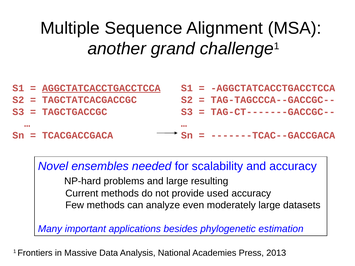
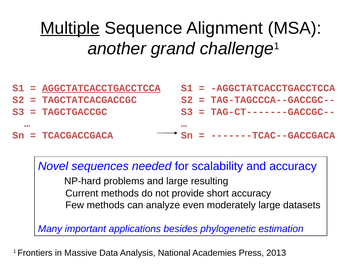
Multiple underline: none -> present (70, 28)
ensembles: ensembles -> sequences (100, 166)
used: used -> short (218, 194)
